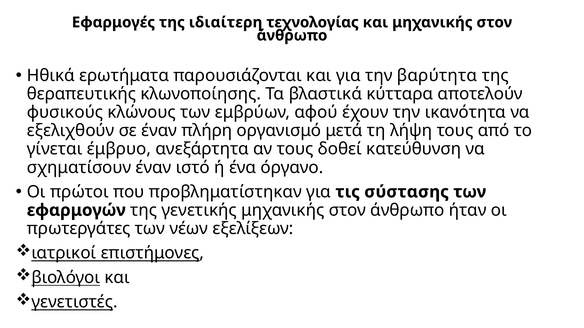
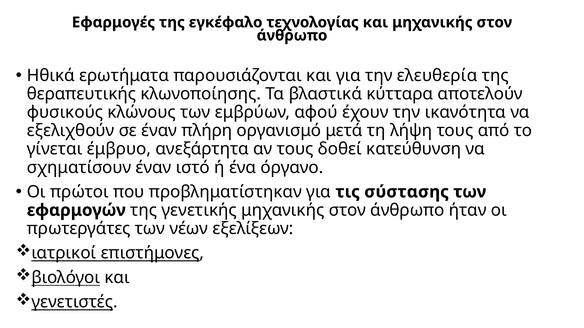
ιδιαίτερη: ιδιαίτερη -> εγκέφαλο (226, 22)
βαρύτητα: βαρύτητα -> ελευθερία (437, 76)
